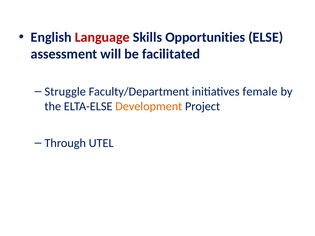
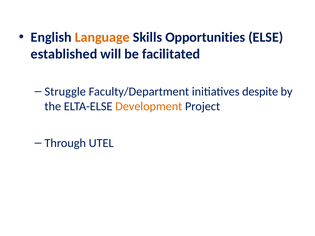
Language colour: red -> orange (102, 37)
assessment: assessment -> established (64, 54)
female: female -> despite (260, 92)
